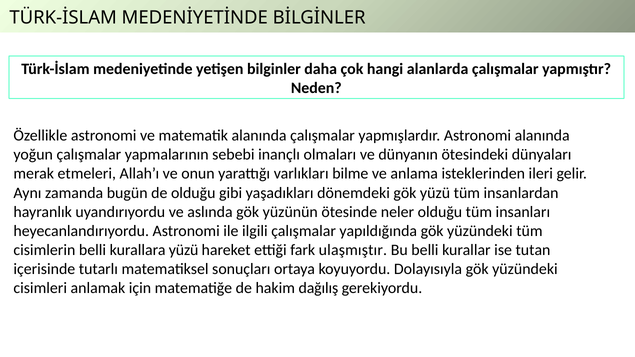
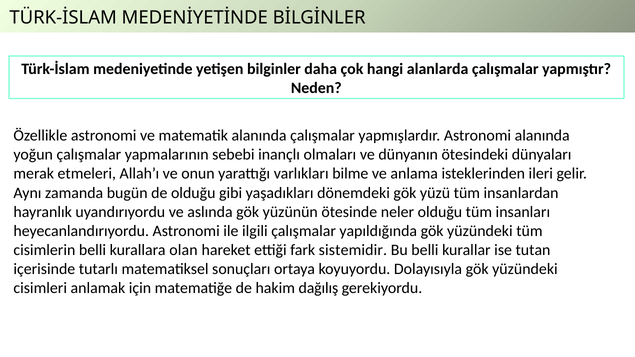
kurallara yüzü: yüzü -> olan (183, 250)
ulaşmıştır: ulaşmıştır -> sistemidir (353, 250)
